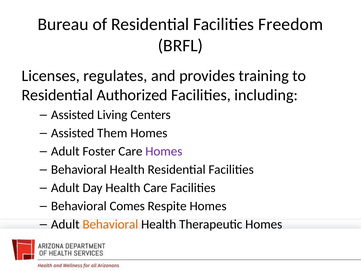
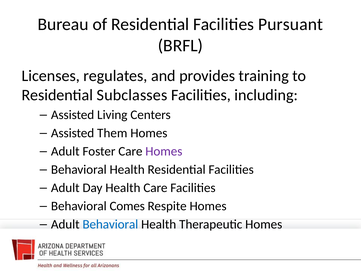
Freedom: Freedom -> Pursuant (291, 24)
Authorized: Authorized -> Subclasses (132, 95)
Behavioral colour: orange -> blue (110, 224)
